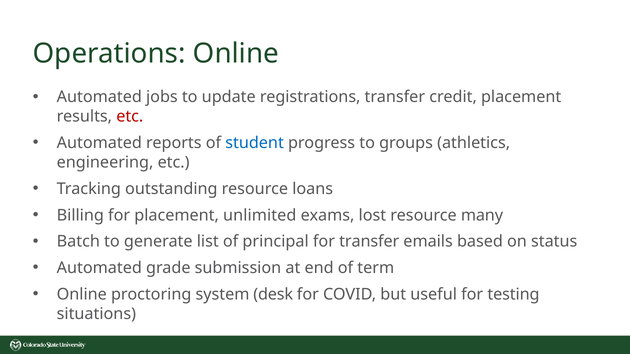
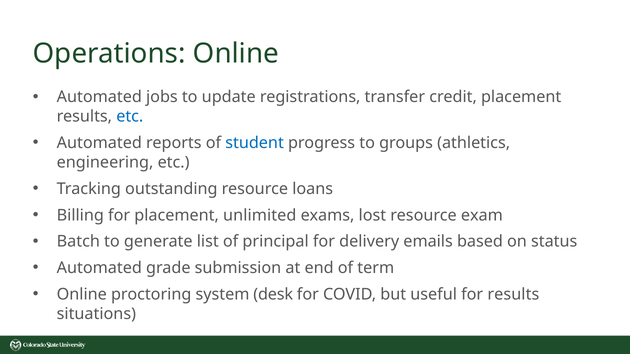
etc colour: red -> blue (130, 117)
many: many -> exam (482, 215)
for transfer: transfer -> delivery (369, 242)
for testing: testing -> results (513, 295)
